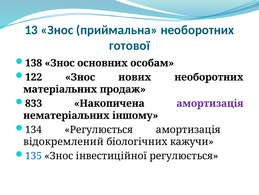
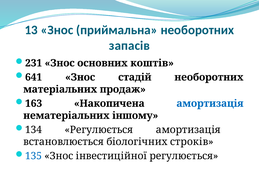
готової: готової -> запасів (129, 45)
138: 138 -> 231 (34, 63)
особам: особам -> коштів (152, 63)
122: 122 -> 641 (34, 77)
нових: нових -> стадій (135, 77)
833: 833 -> 163 (34, 103)
амортизація colour: purple -> blue (210, 103)
відокремлений: відокремлений -> встановлюється (64, 141)
кажучи: кажучи -> строків (192, 141)
